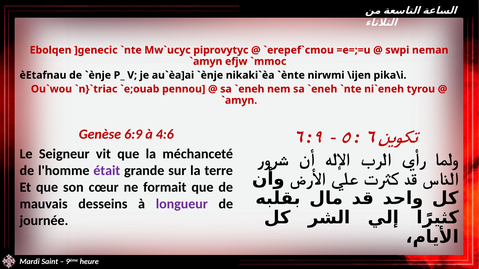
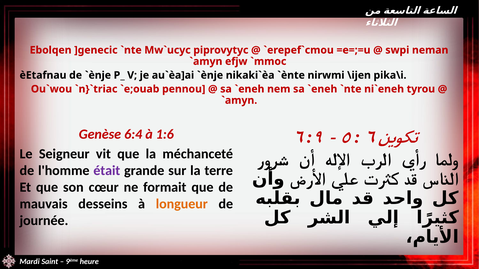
6:9: 6:9 -> 6:4 (133, 135)
4:6: 4:6 -> 1:6 (165, 135)
longueur colour: purple -> orange (182, 204)
